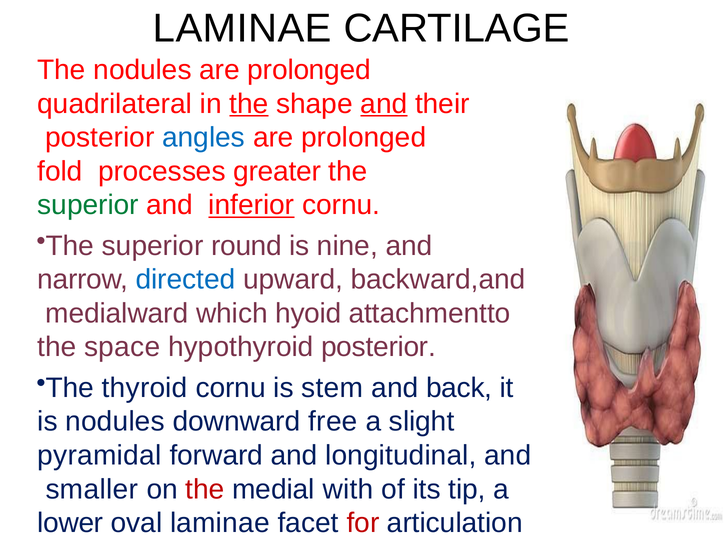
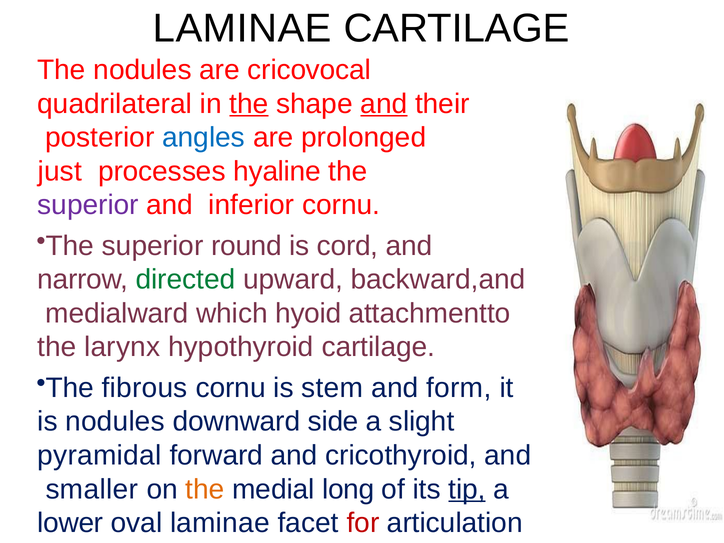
prolonged: prolonged -> cricovocal (309, 70)
fold: fold -> just (60, 171)
greater: greater -> hyaline (277, 171)
superior colour: green -> purple (88, 205)
inferior underline: present -> none (251, 205)
nine: nine -> cord (348, 246)
directed colour: blue -> green (185, 280)
space: space -> larynx (122, 347)
hypothyroid posterior: posterior -> cartilage (378, 347)
thyroid: thyroid -> fibrous (145, 388)
back: back -> form (459, 388)
free: free -> side (333, 422)
longitudinal: longitudinal -> cricothyroid (401, 455)
the colour: red -> orange (205, 489)
with: with -> long (348, 489)
tip underline: none -> present (467, 489)
